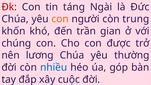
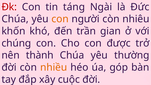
trung: trung -> nhiêu (136, 19)
lương: lương -> thành (40, 55)
nhiều colour: blue -> orange (54, 67)
